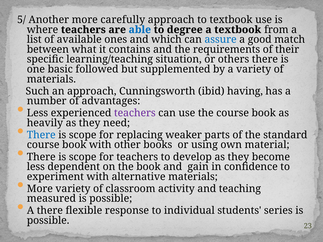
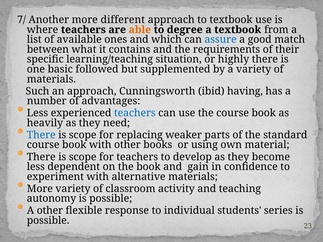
5/: 5/ -> 7/ (22, 20)
carefully: carefully -> different (123, 20)
able colour: blue -> orange (140, 30)
others: others -> highly (233, 59)
teachers colour: purple -> blue (135, 113)
measured: measured -> autonomy (51, 199)
A there: there -> other (50, 211)
